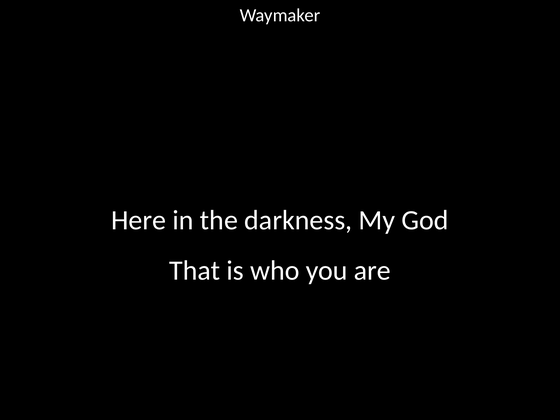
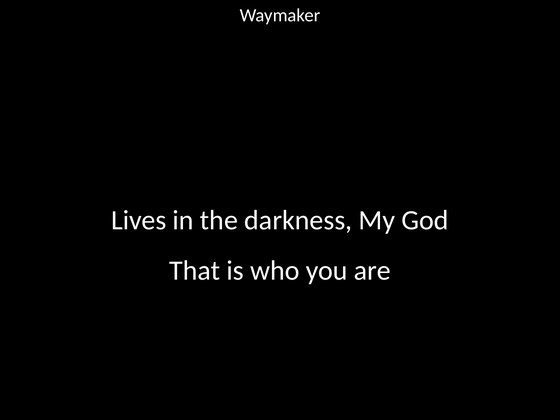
Here: Here -> Lives (139, 220)
